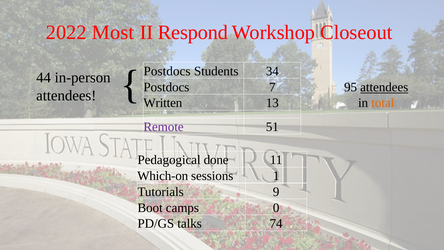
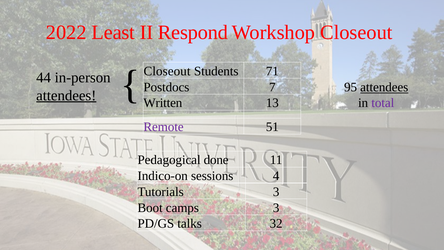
Most: Most -> Least (113, 32)
Postdocs: Postdocs -> Closeout (167, 71)
34: 34 -> 71 (272, 71)
attendees underline: none -> present (66, 95)
total colour: orange -> purple (383, 103)
Which-on: Which-on -> Indico-on (163, 176)
1: 1 -> 4 (276, 176)
Tutorials 9: 9 -> 3 (276, 192)
camps 0: 0 -> 3 (276, 208)
74: 74 -> 32 (276, 223)
